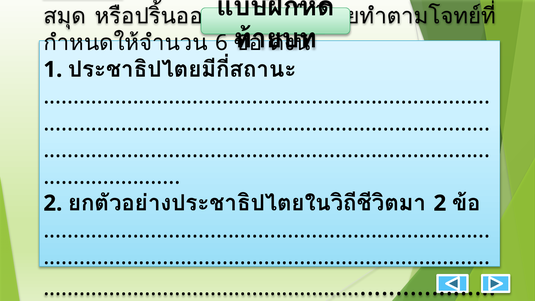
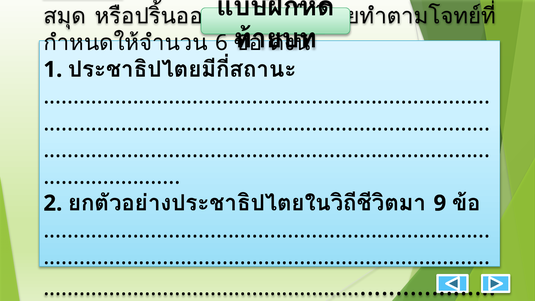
2: 2 -> 9 (440, 203)
